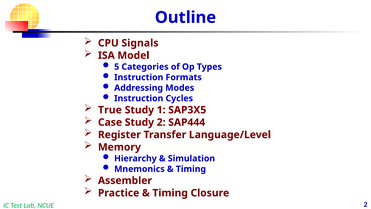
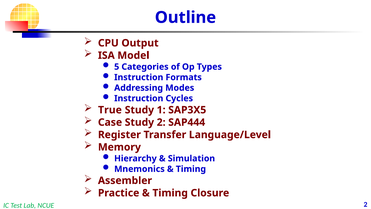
Signals: Signals -> Output (140, 43)
